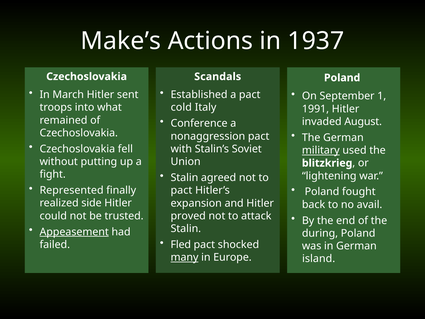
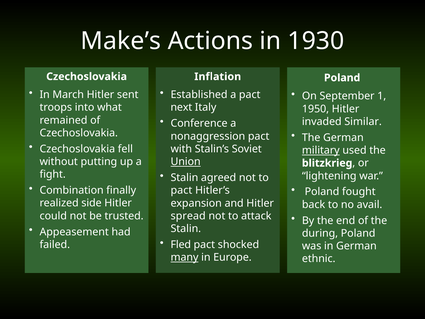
1937: 1937 -> 1930 (316, 41)
Scandals: Scandals -> Inflation (218, 77)
cold: cold -> next (181, 107)
1991: 1991 -> 1950 (316, 109)
August: August -> Similar (363, 122)
Union underline: none -> present (186, 162)
Represented: Represented -> Combination (72, 190)
proved: proved -> spread (188, 216)
Appeasement underline: present -> none (74, 232)
island: island -> ethnic (319, 259)
